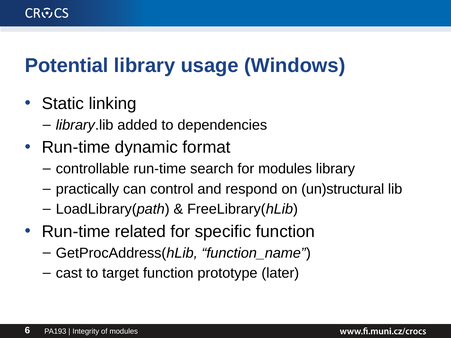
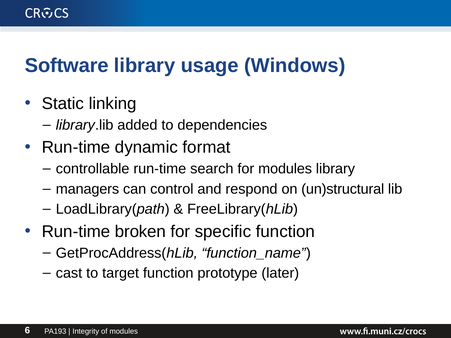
Potential: Potential -> Software (67, 66)
practically: practically -> managers (87, 189)
related: related -> broken (140, 232)
